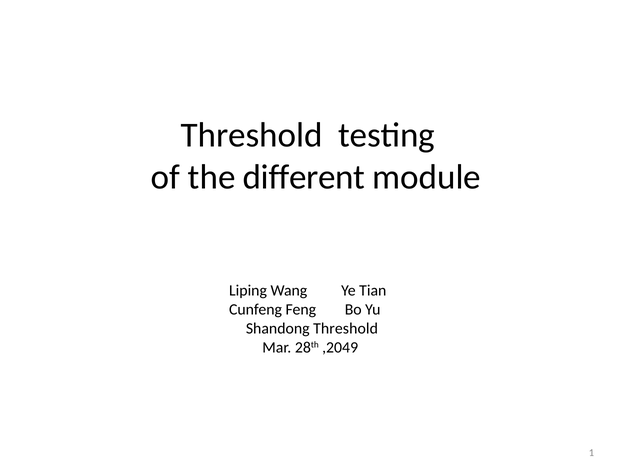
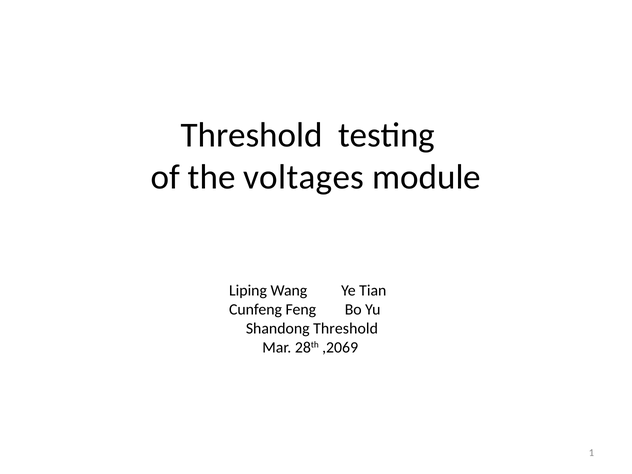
different: different -> voltages (304, 177)
,2049: ,2049 -> ,2069 (340, 347)
